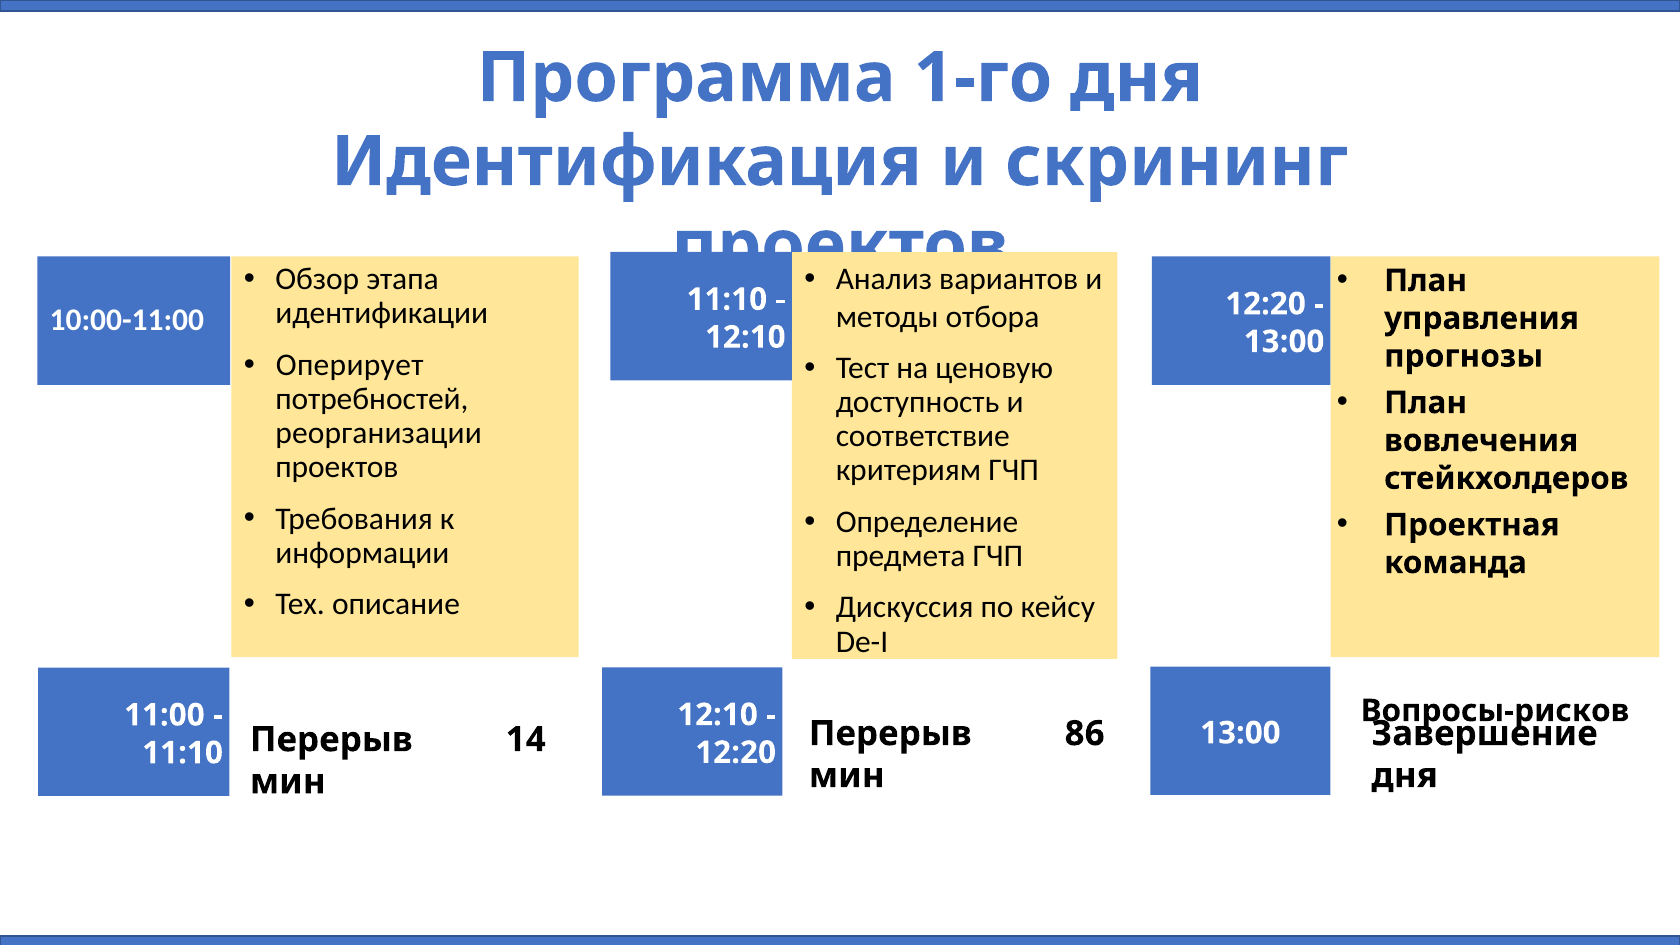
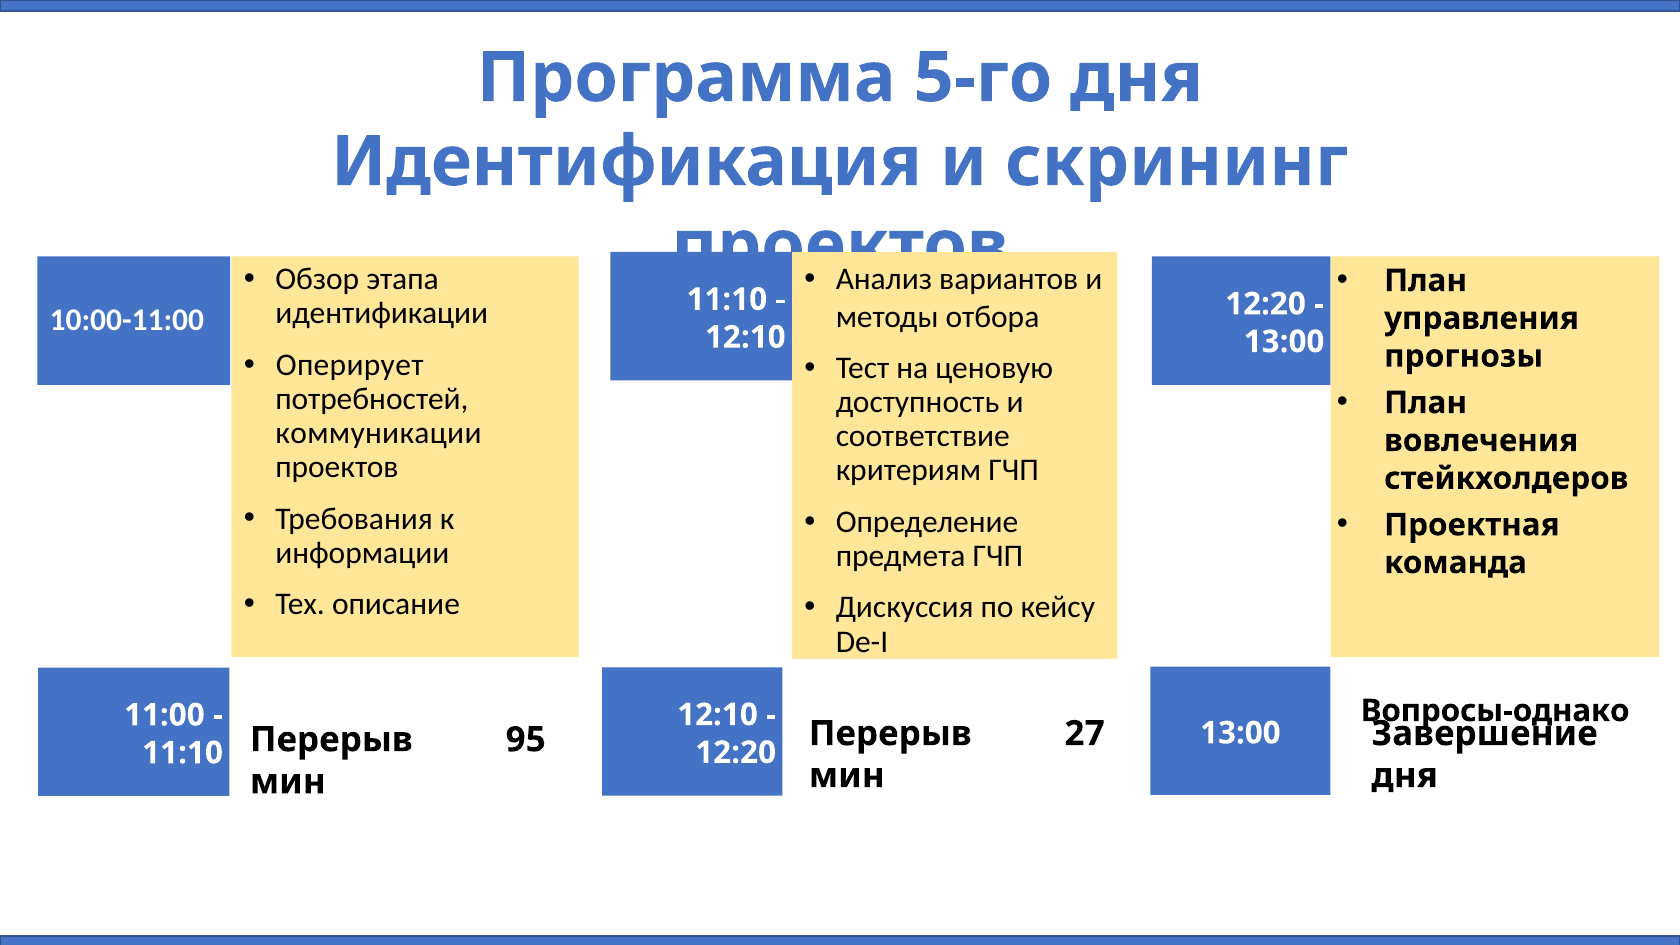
1-го: 1-го -> 5-го (983, 78)
реорганизации: реорганизации -> коммуникации (378, 433)
Вопросы-рисков: Вопросы-рисков -> Вопросы-однако (1495, 711)
86: 86 -> 27 (1085, 734)
14: 14 -> 95 (526, 740)
